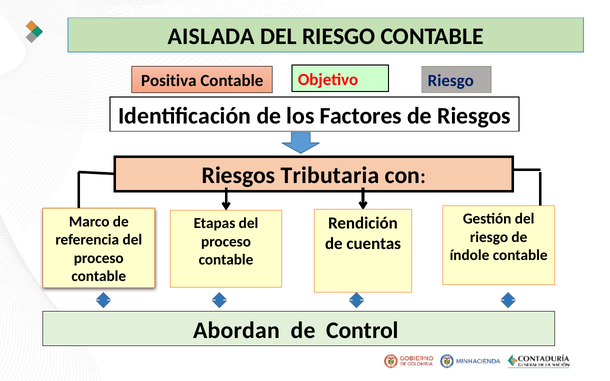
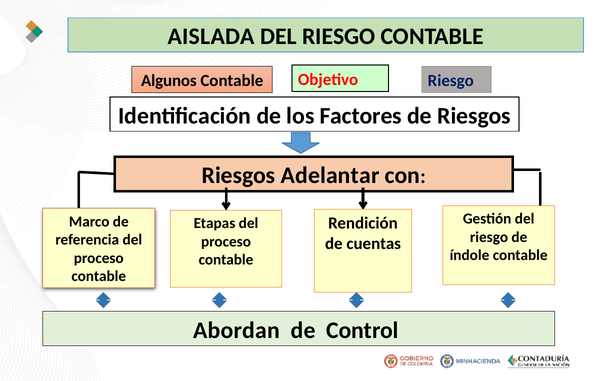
Positiva: Positiva -> Algunos (169, 81)
Tributaria: Tributaria -> Adelantar (330, 176)
